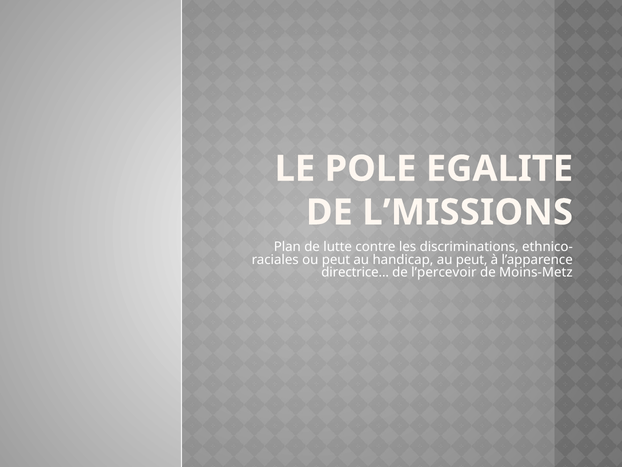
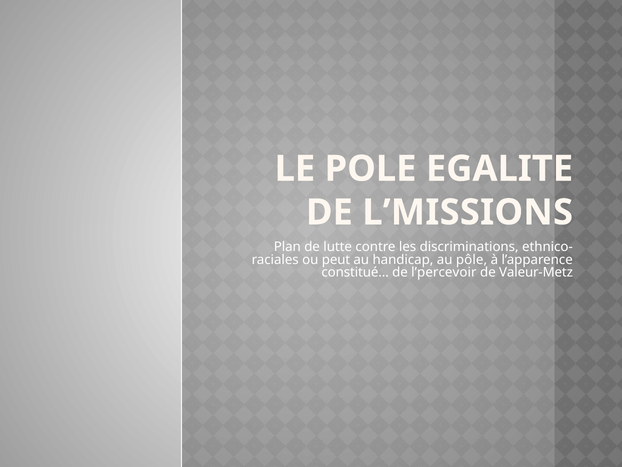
au peut: peut -> pôle (472, 259)
directrice: directrice -> constitué (355, 272)
Moins-Metz: Moins-Metz -> Valeur-Metz (536, 272)
